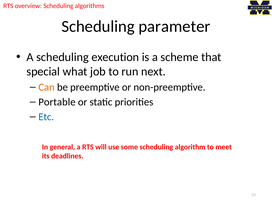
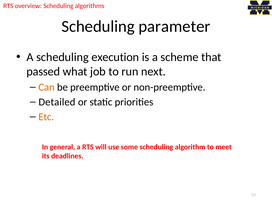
special: special -> passed (43, 72)
Portable: Portable -> Detailed (57, 102)
Etc colour: blue -> orange (46, 117)
